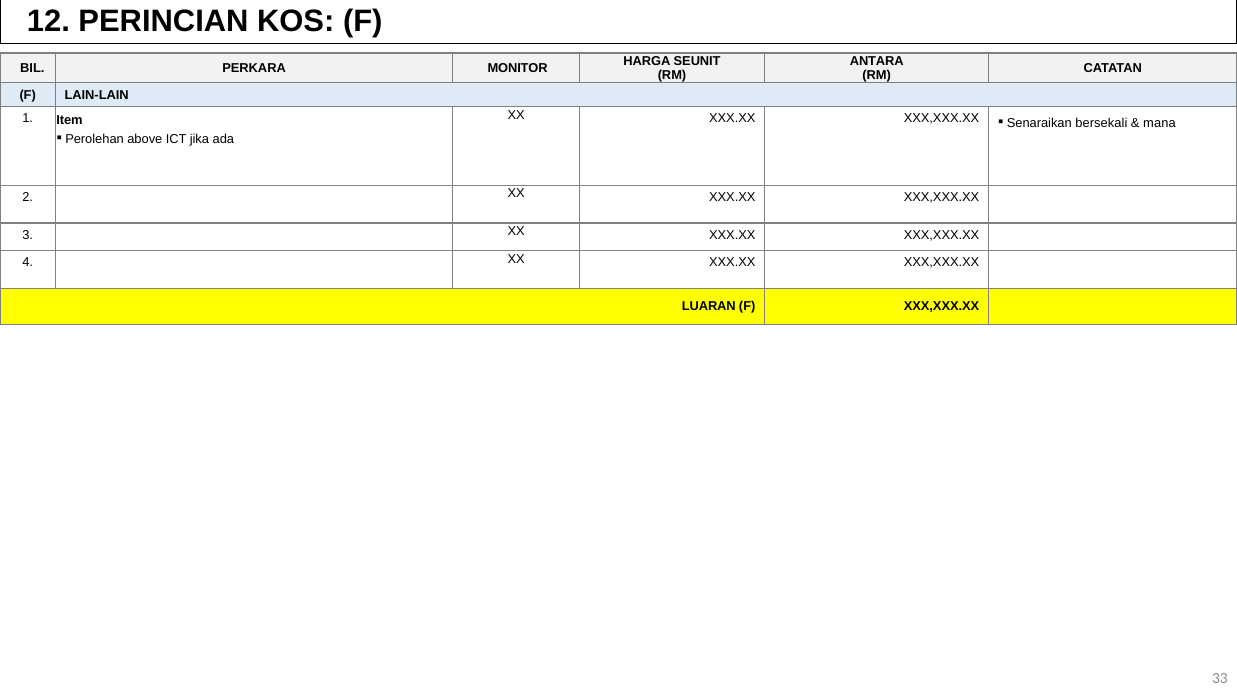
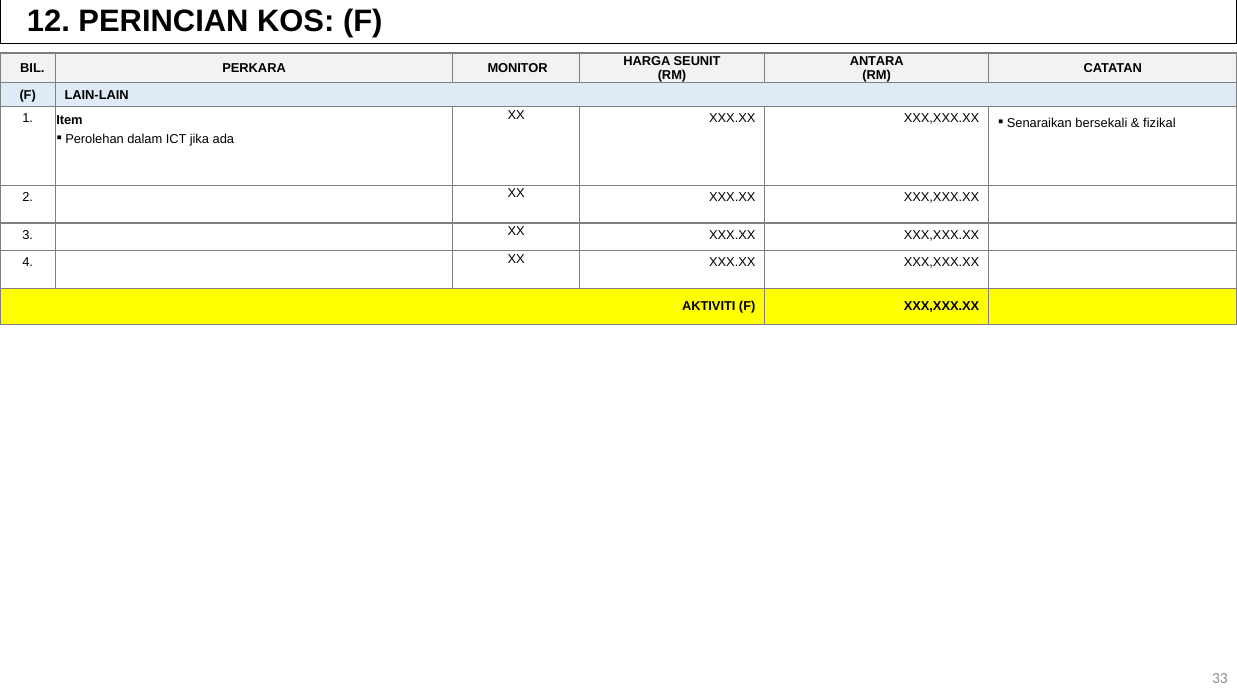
mana: mana -> fizikal (1159, 124)
above: above -> dalam (145, 139)
LUARAN: LUARAN -> AKTIVITI (709, 306)
